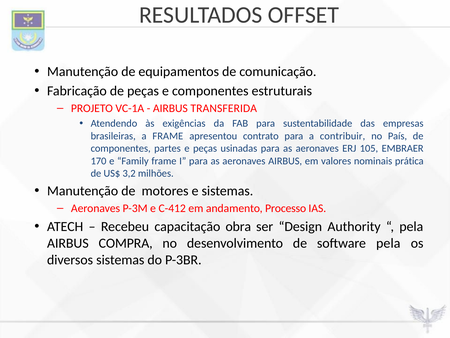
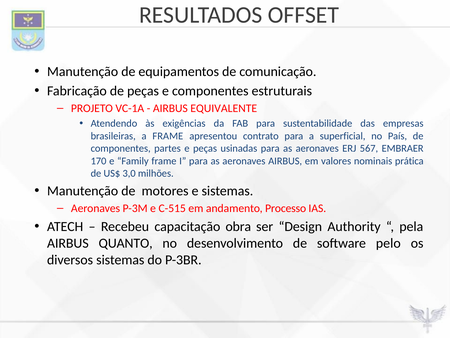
TRANSFERIDA: TRANSFERIDA -> EQUIVALENTE (224, 108)
contribuir: contribuir -> superficial (343, 136)
105: 105 -> 567 (369, 148)
3,2: 3,2 -> 3,0 (129, 173)
C-412: C-412 -> C-515 (172, 208)
COMPRA: COMPRA -> QUANTO (126, 243)
software pela: pela -> pelo (388, 243)
